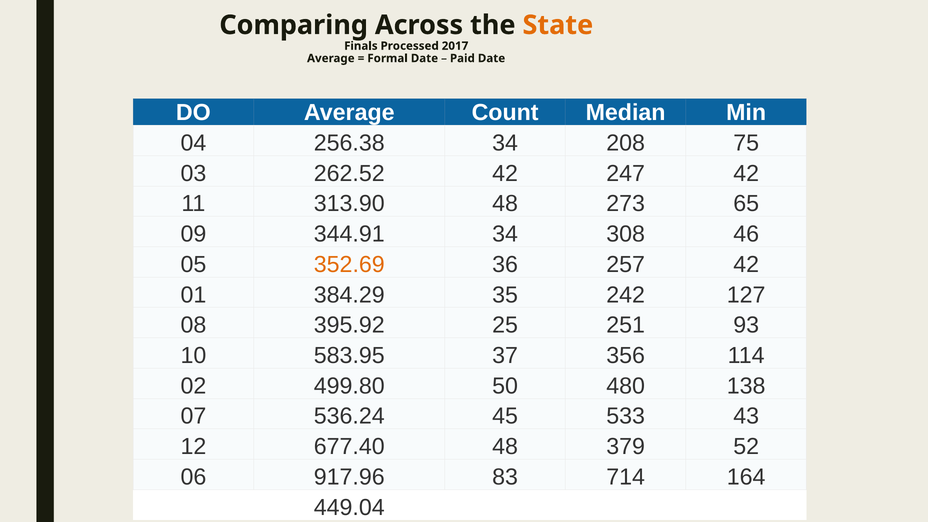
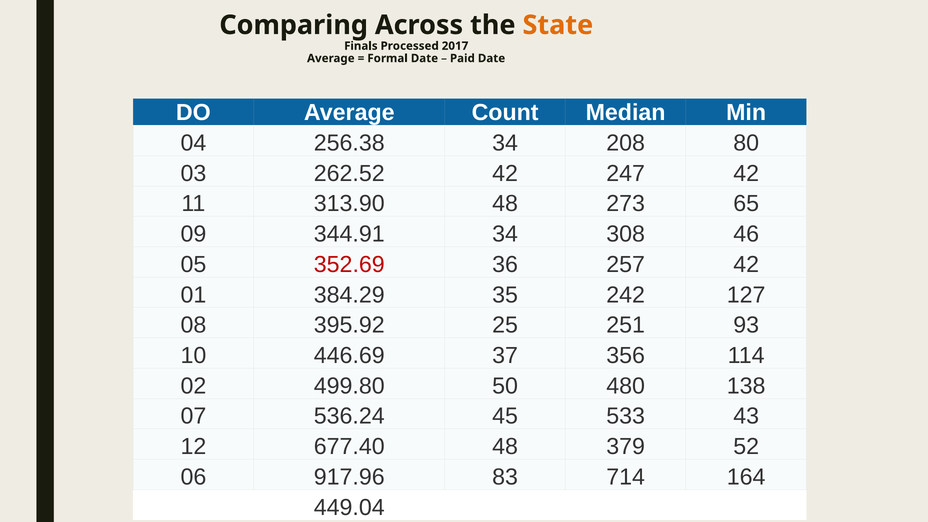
75: 75 -> 80 (746, 143)
352.69 colour: orange -> red (349, 265)
583.95: 583.95 -> 446.69 (349, 356)
